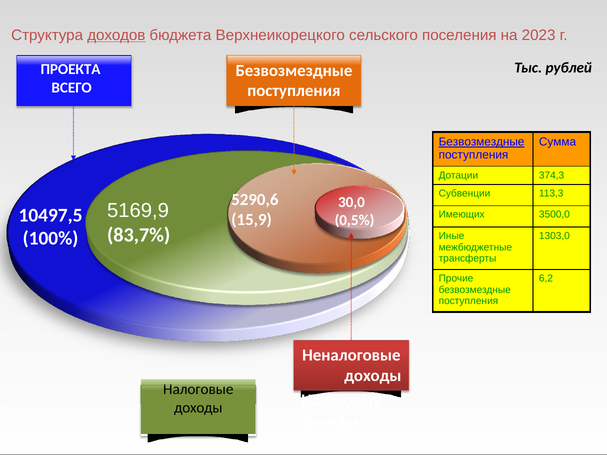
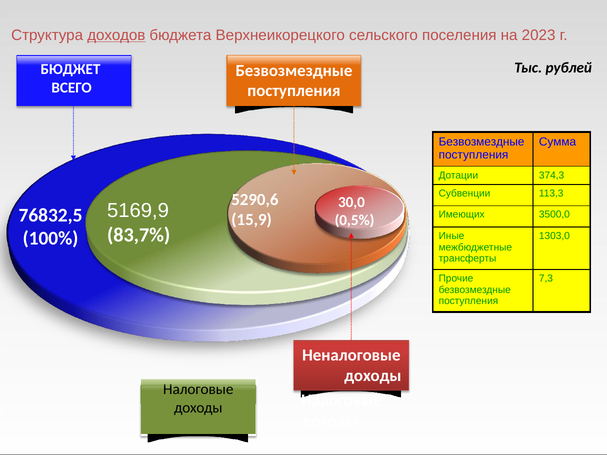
ПРОЕКТА: ПРОЕКТА -> БЮДЖЕТ (70, 69)
Безвозмездные underline: present -> none (482, 142)
10497,5: 10497,5 -> 76832,5 (51, 215)
6,2: 6,2 -> 7,3 (546, 279)
